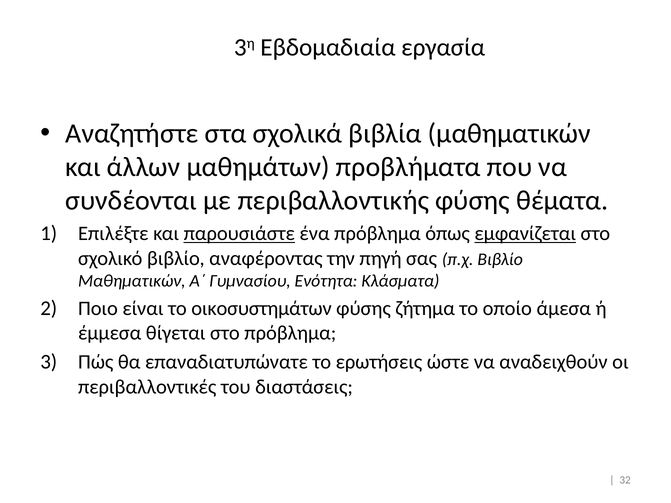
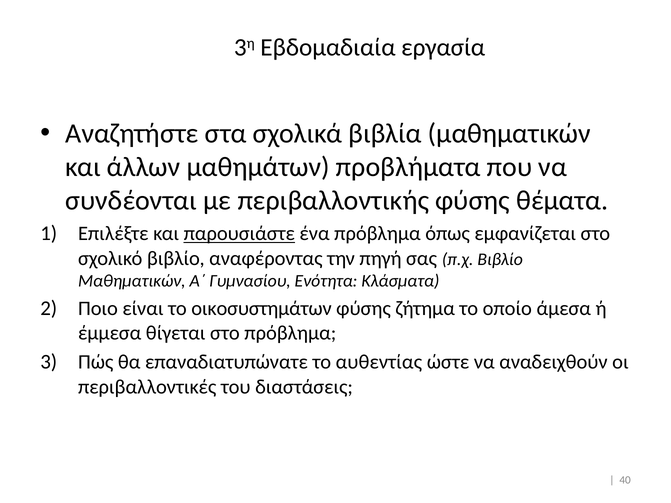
εμφανίζεται underline: present -> none (525, 234)
ερωτήσεις: ερωτήσεις -> αυθεντίας (379, 362)
32: 32 -> 40 (625, 480)
